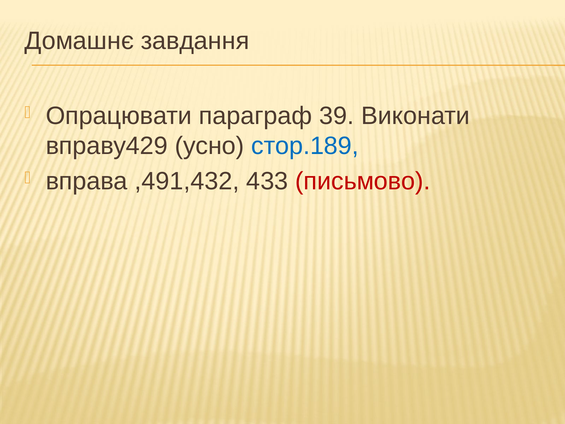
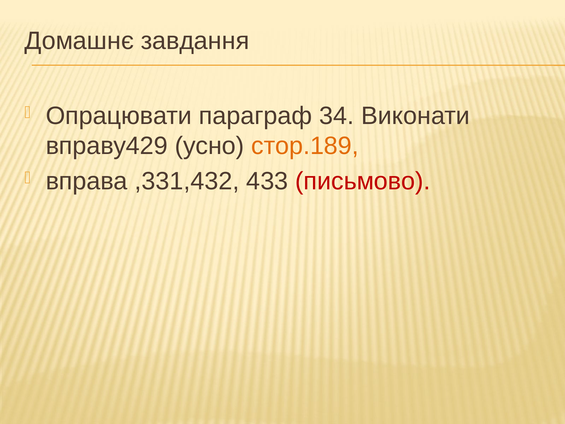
39: 39 -> 34 (337, 116)
стор.189 colour: blue -> orange (305, 146)
,491,432: ,491,432 -> ,331,432 (187, 181)
